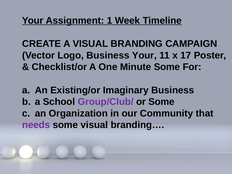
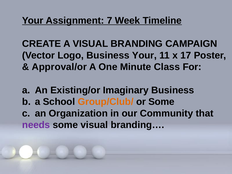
1: 1 -> 7 (110, 21)
Checklist/or: Checklist/or -> Approval/or (59, 67)
Minute Some: Some -> Class (167, 67)
Group/Club/ colour: purple -> orange (106, 102)
